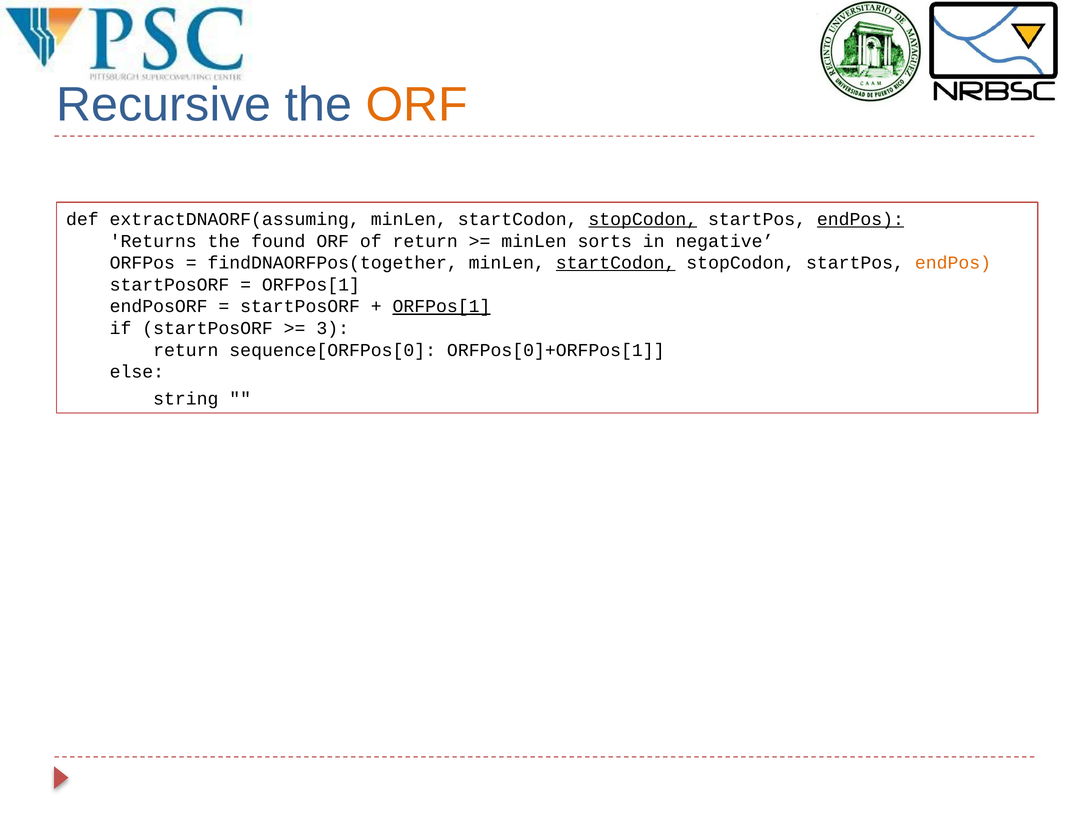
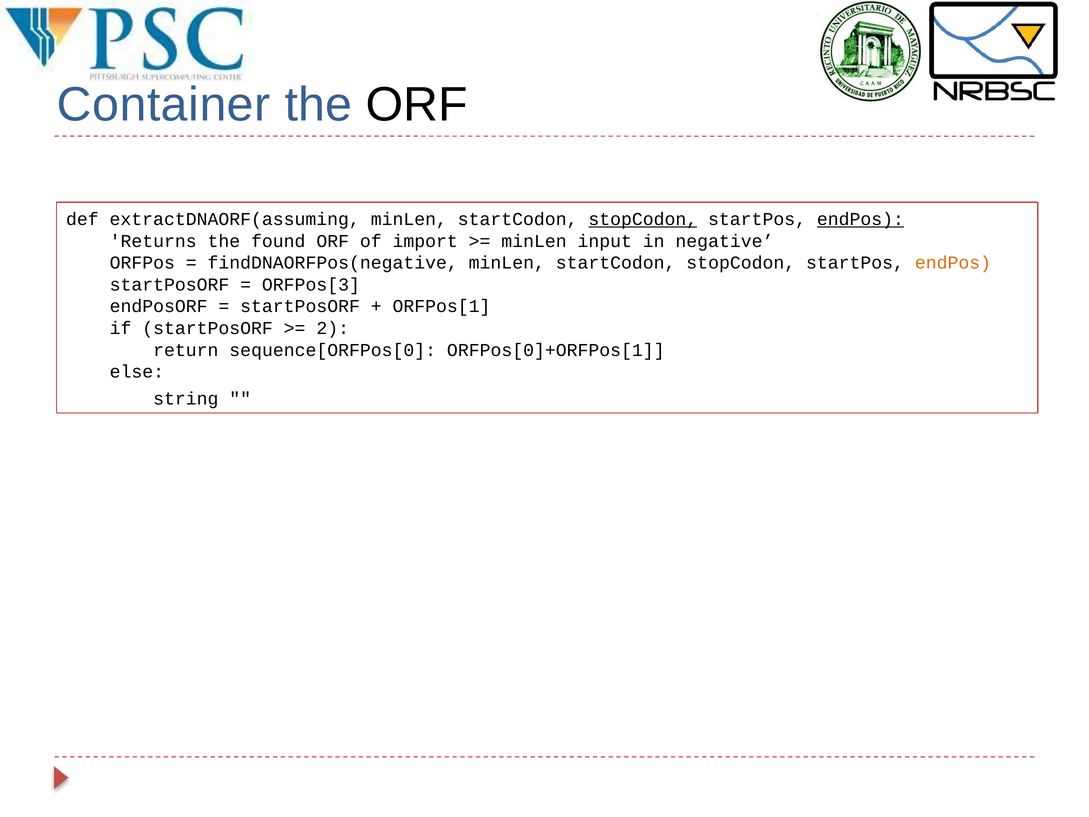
Recursive: Recursive -> Container (164, 105)
ORF colour: orange -> black (417, 105)
of return: return -> import (425, 241)
sorts: sorts -> input (605, 241)
findDNAORFPos(together: findDNAORFPos(together -> findDNAORFPos(negative (333, 263)
startCodon underline: present -> none (616, 263)
ORFPos[1: ORFPos[1 -> ORFPos[3 (311, 285)
ORFPos[1 underline: present -> none (442, 306)
3: 3 -> 2 (333, 328)
